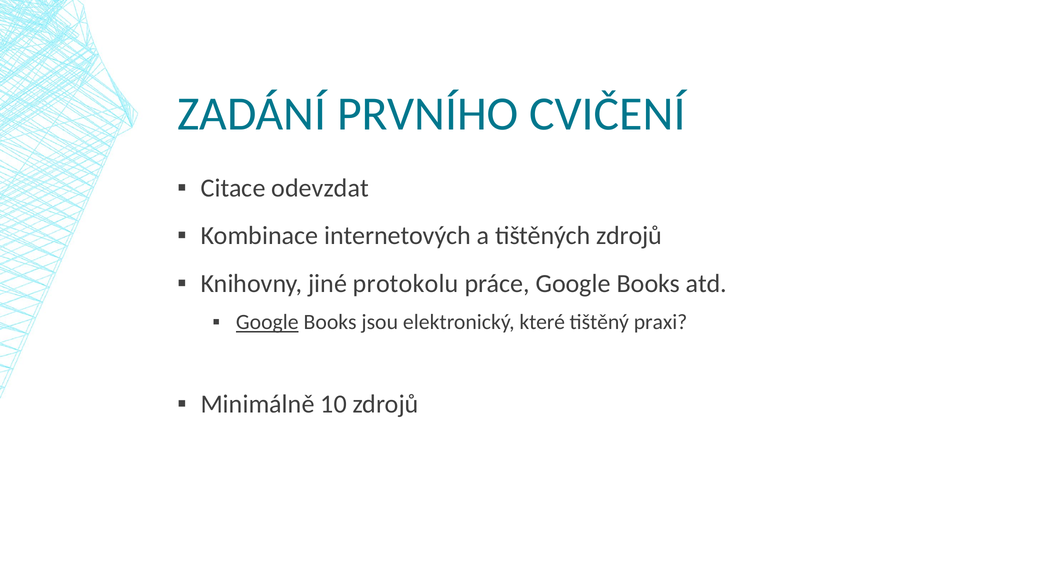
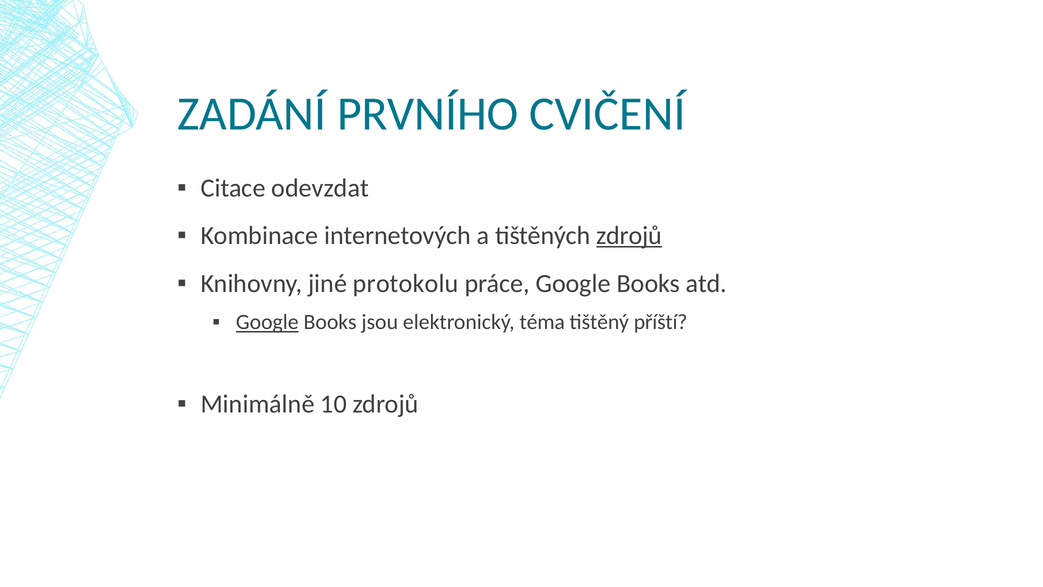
zdrojů underline: none -> present (629, 236)
které: které -> téma (542, 322)
praxi: praxi -> příští (661, 322)
